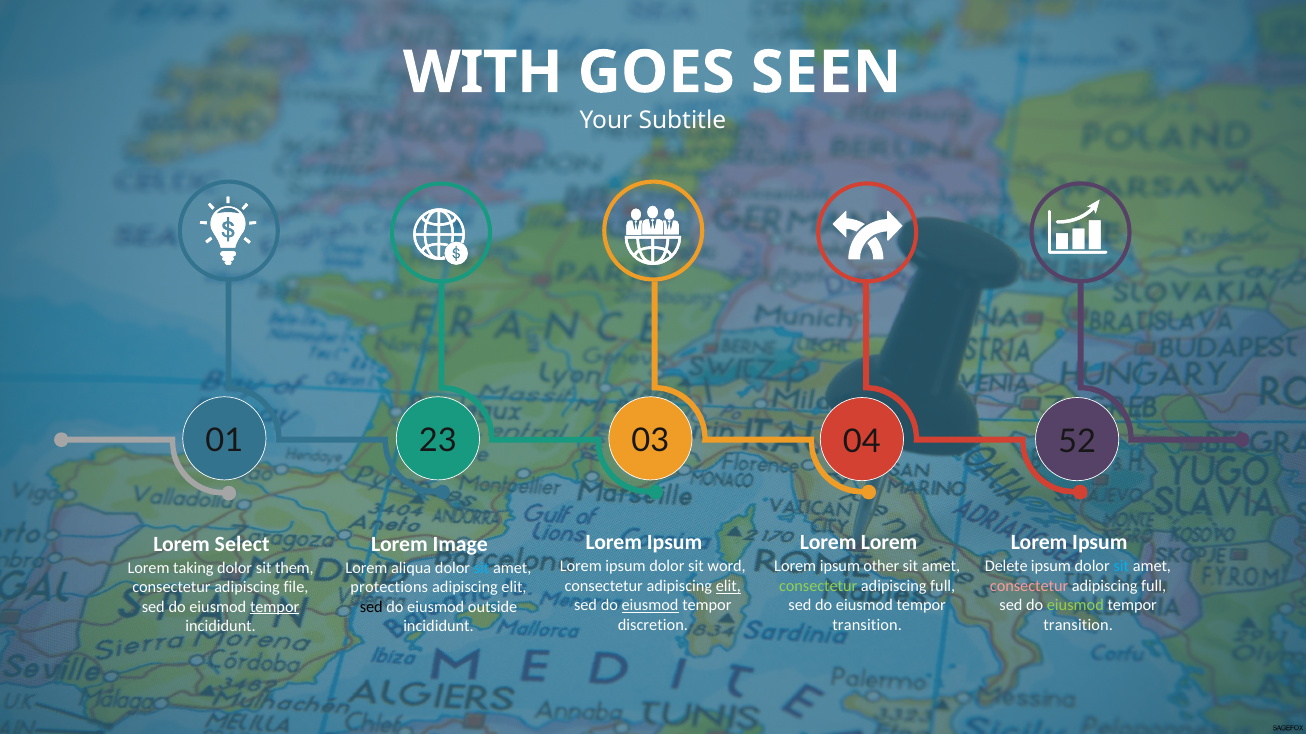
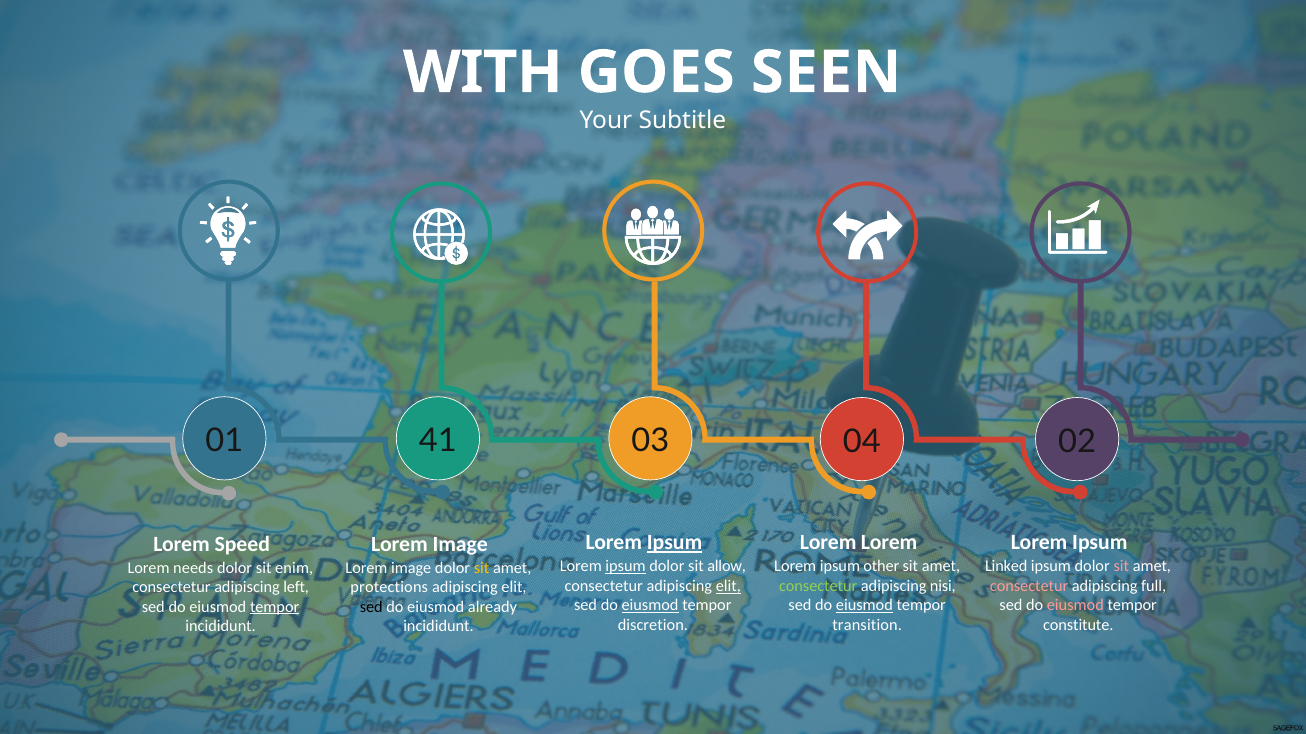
23: 23 -> 41 (438, 441)
52: 52 -> 02 (1077, 442)
Ipsum underline: none -> present (675, 543)
Select: Select -> Speed (242, 544)
ipsum underline: none -> present (626, 567)
word: word -> allow (727, 567)
Delete: Delete -> Linked (1006, 567)
sit colour: light blue -> pink (1121, 567)
taking: taking -> needs (193, 568)
them: them -> enim (294, 568)
aliqua: aliqua -> image (411, 568)
sit colour: light blue -> yellow (482, 568)
full: full -> nisi (943, 587)
file: file -> left (296, 588)
eiusmod underline: none -> present (864, 606)
eiusmod colour: light green -> pink (1075, 606)
outside: outside -> already (493, 607)
transition: transition -> constitute (1078, 626)
